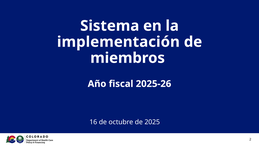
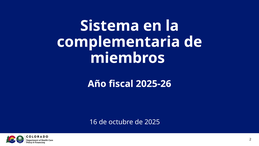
implementación: implementación -> complementaria (118, 42)
